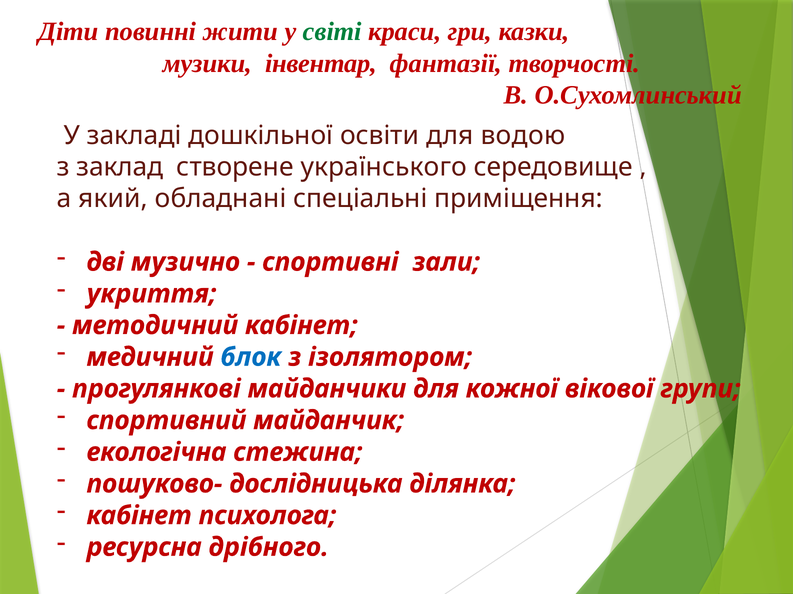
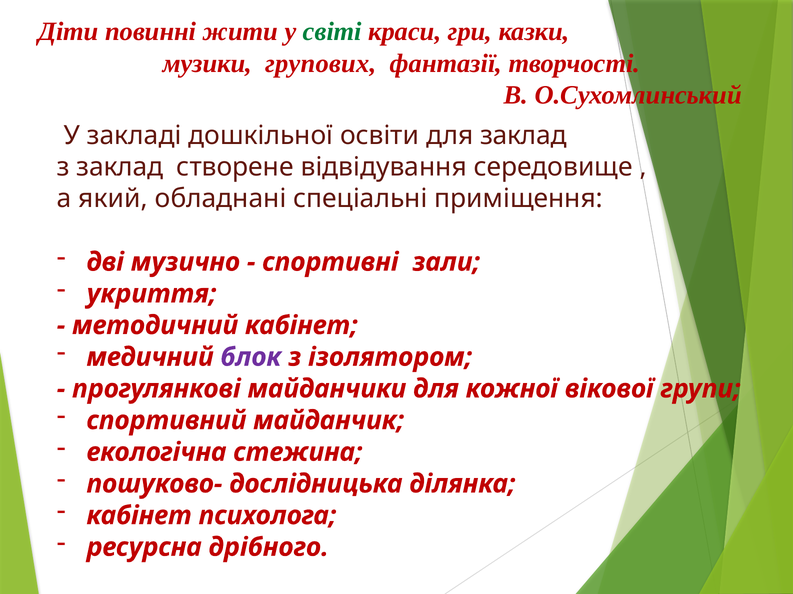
інвентар: інвентар -> групових (321, 63)
для водою: водою -> заклад (523, 135)
українського: українського -> відвідування (384, 167)
блок colour: blue -> purple (251, 358)
